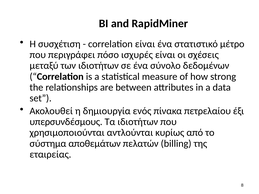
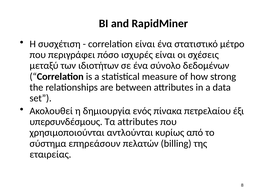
Τα ιδιοτήτων: ιδιοτήτων -> attributes (138, 122)
αποθεμάτων: αποθεμάτων -> επηρεάσουν (95, 144)
